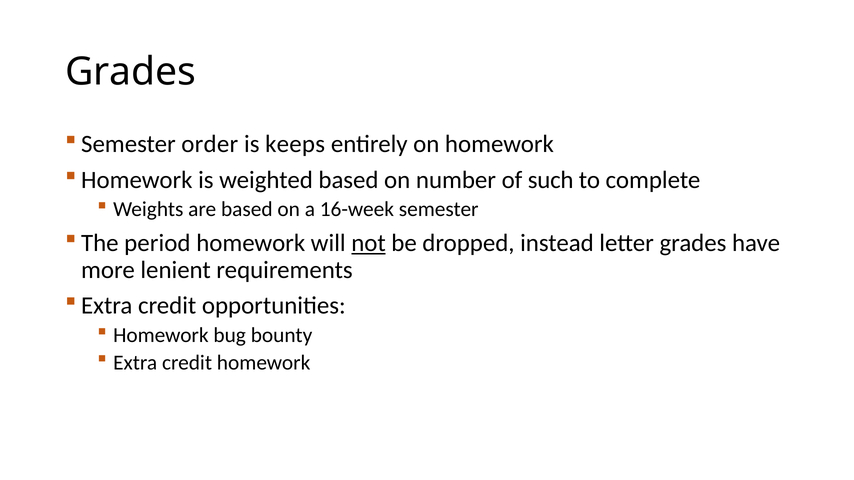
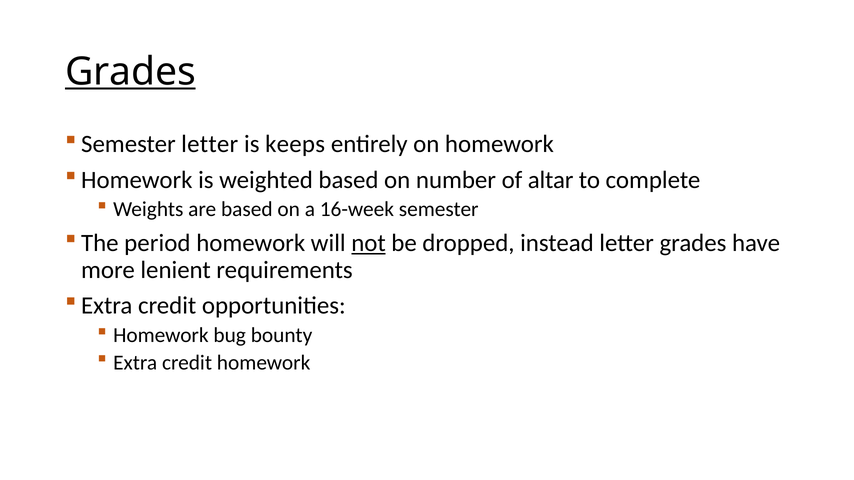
Grades underline: none -> present (130, 72)
Semester order: order -> letter (210, 144)
such: such -> altar (551, 180)
